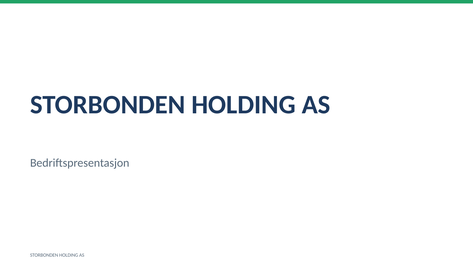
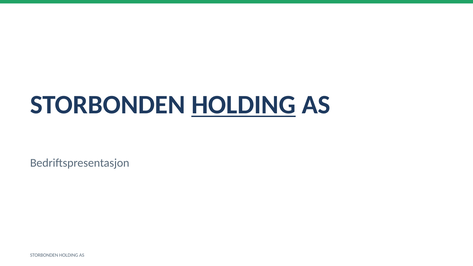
HOLDING underline: none -> present (244, 105)
